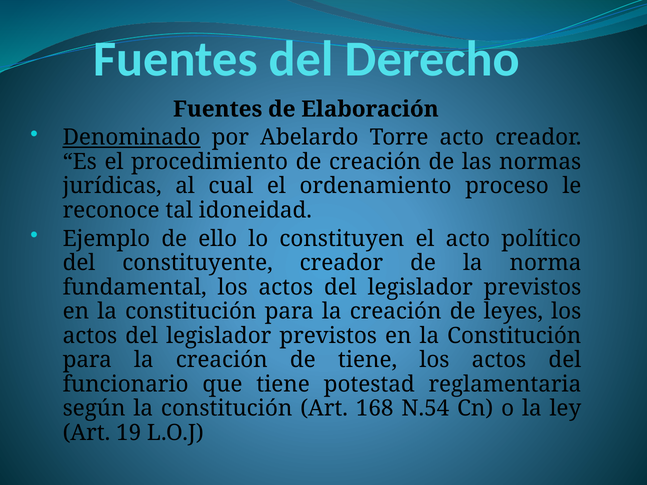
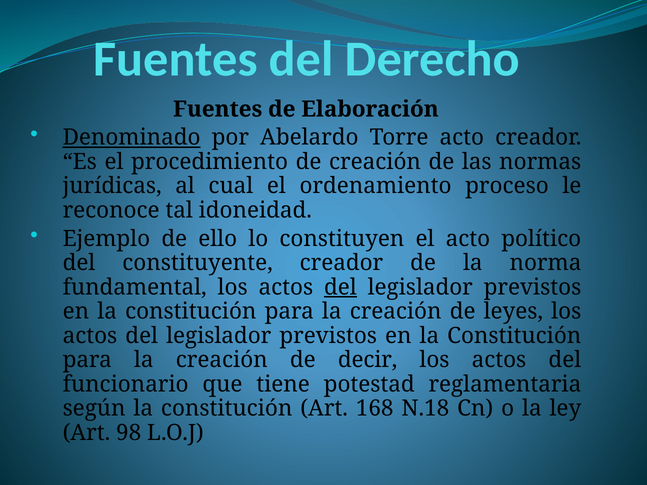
del underline: none -> present (340, 287)
de tiene: tiene -> decir (368, 360)
N.54: N.54 -> N.18 (425, 409)
19: 19 -> 98 (129, 433)
